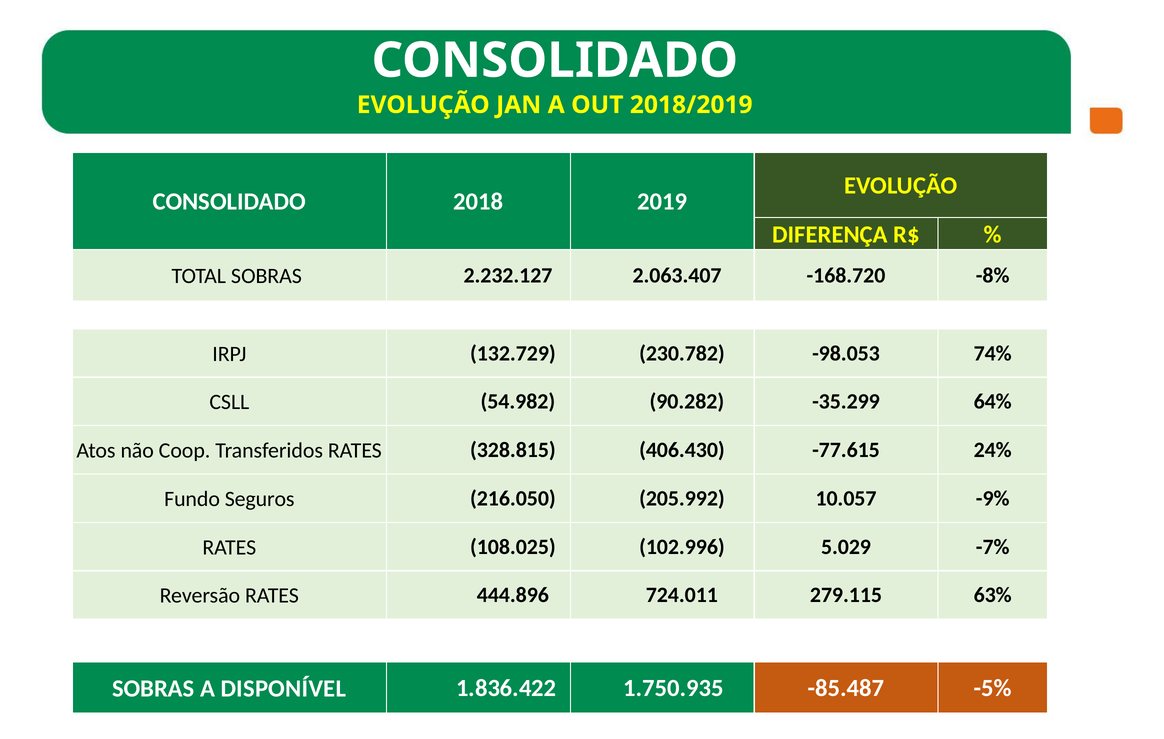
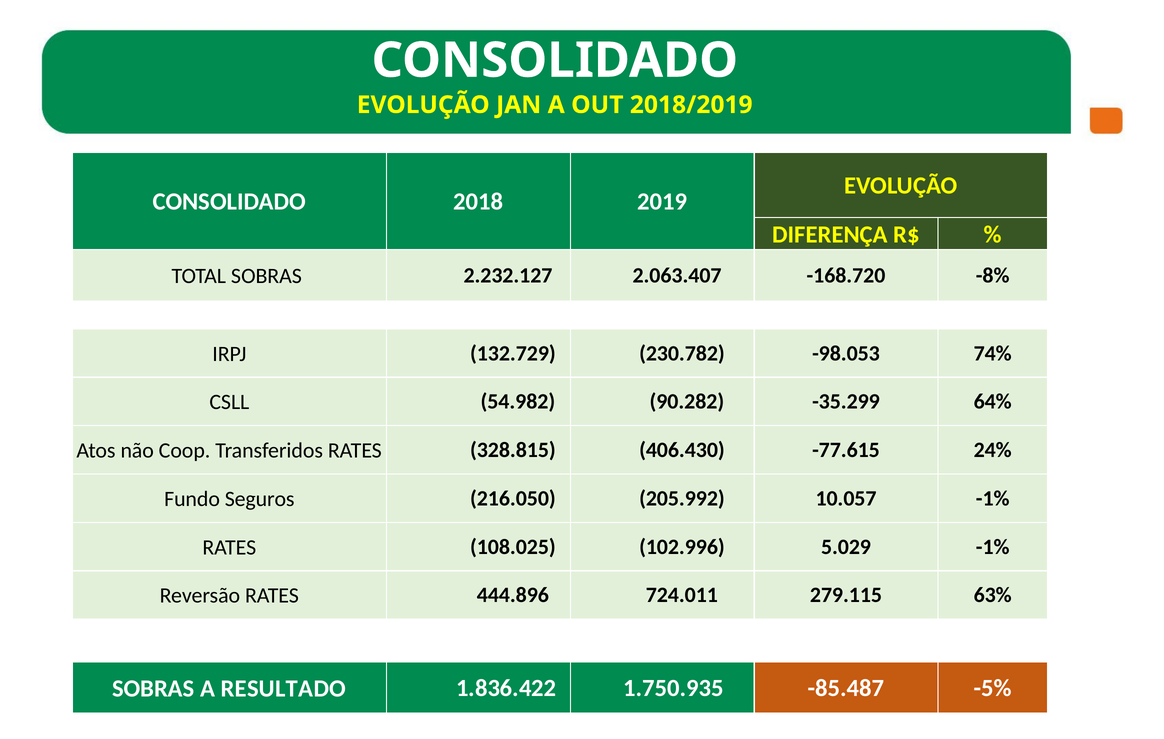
10.057 -9%: -9% -> -1% (993, 498)
5.029 -7%: -7% -> -1% (993, 547)
DISPONÍVEL: DISPONÍVEL -> RESULTADO (283, 688)
